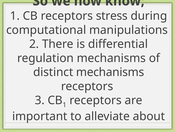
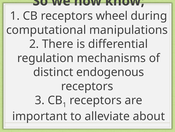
stress: stress -> wheel (112, 16)
distinct mechanisms: mechanisms -> endogenous (110, 72)
